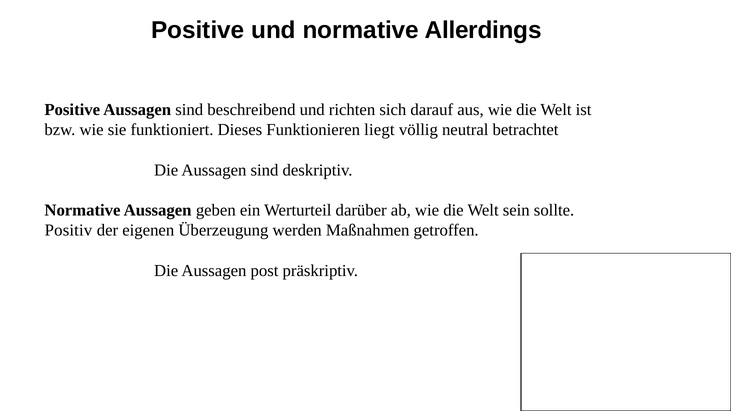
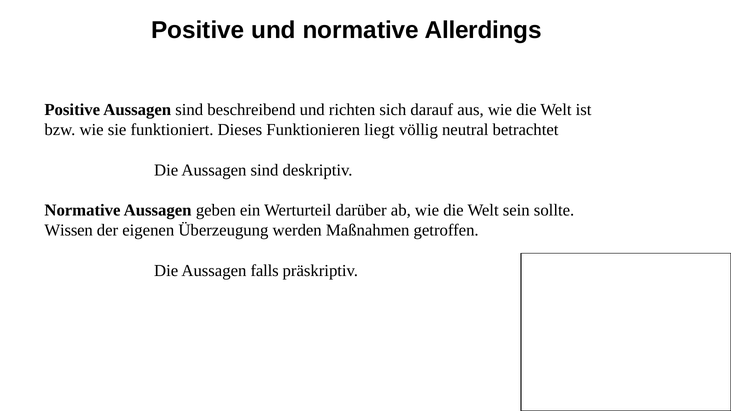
Positiv: Positiv -> Wissen (69, 230)
post: post -> falls (265, 271)
